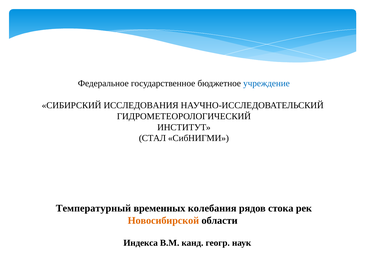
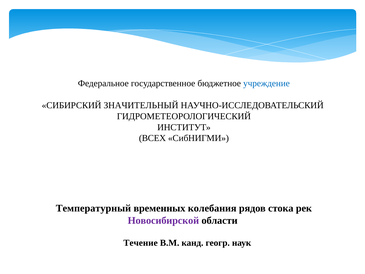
ИССЛЕДОВАНИЯ: ИССЛЕДОВАНИЯ -> ЗНАЧИТЕЛЬНЫЙ (141, 105)
СТАЛ: СТАЛ -> ВСЕХ (152, 138)
Новосибирской colour: orange -> purple (163, 220)
Индекса: Индекса -> Течение (141, 243)
